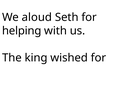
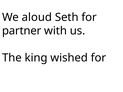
helping: helping -> partner (22, 31)
